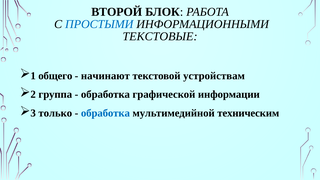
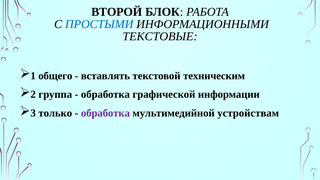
начинают: начинают -> вставлять (105, 76)
устройствам: устройствам -> техническим (214, 76)
обработка colour: blue -> purple (105, 113)
техническим: техническим -> устройствам (248, 113)
